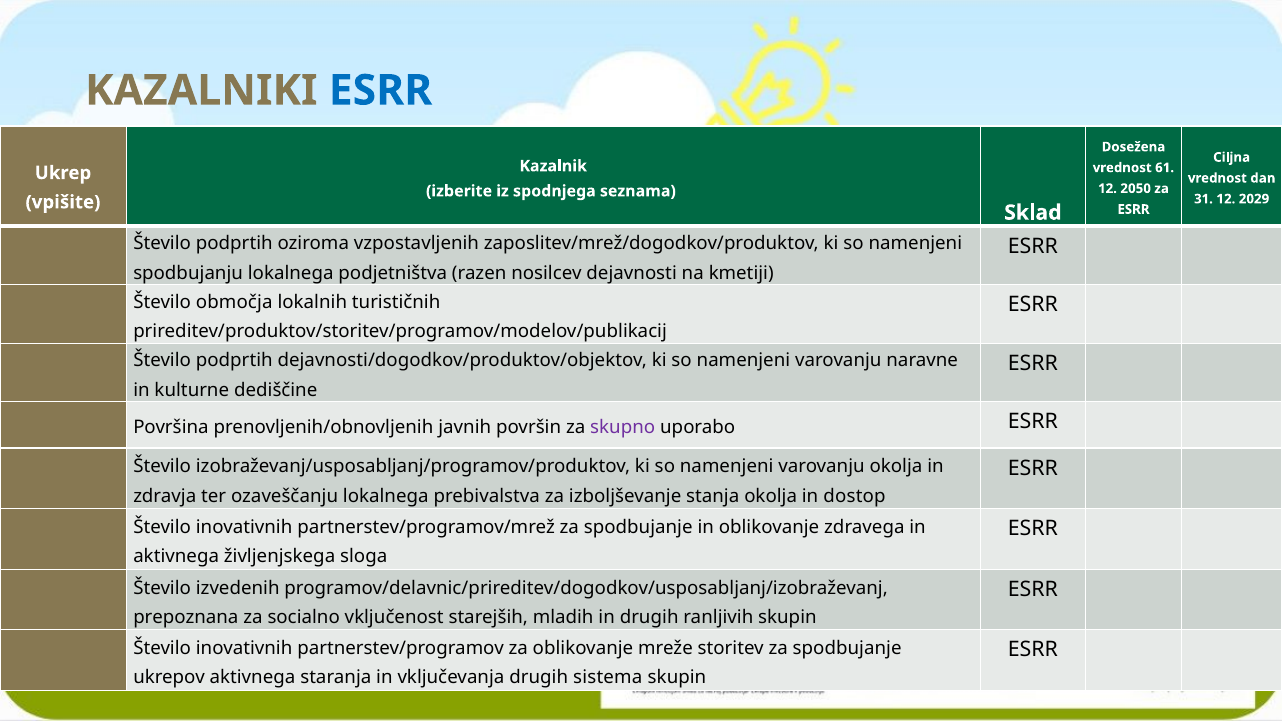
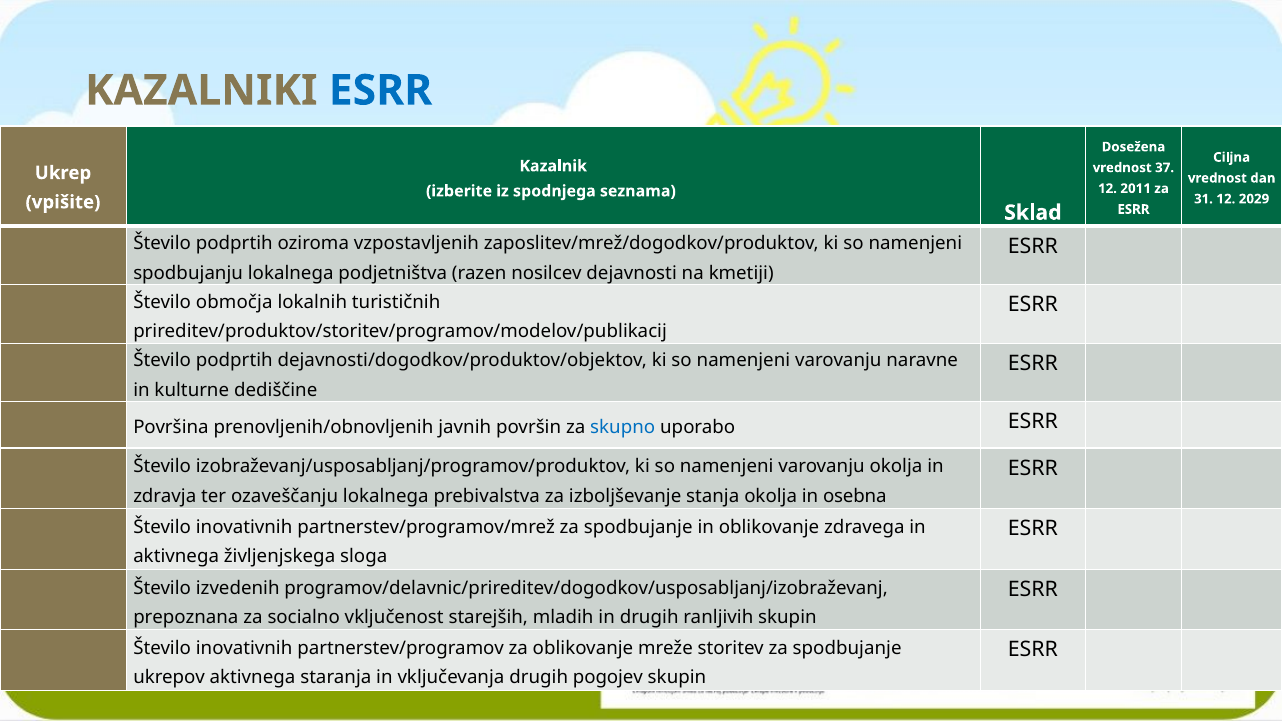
61: 61 -> 37 (1165, 168)
2050: 2050 -> 2011 (1136, 189)
skupno colour: purple -> blue (623, 428)
dostop: dostop -> osebna (855, 496)
sistema: sistema -> pogojev (608, 678)
